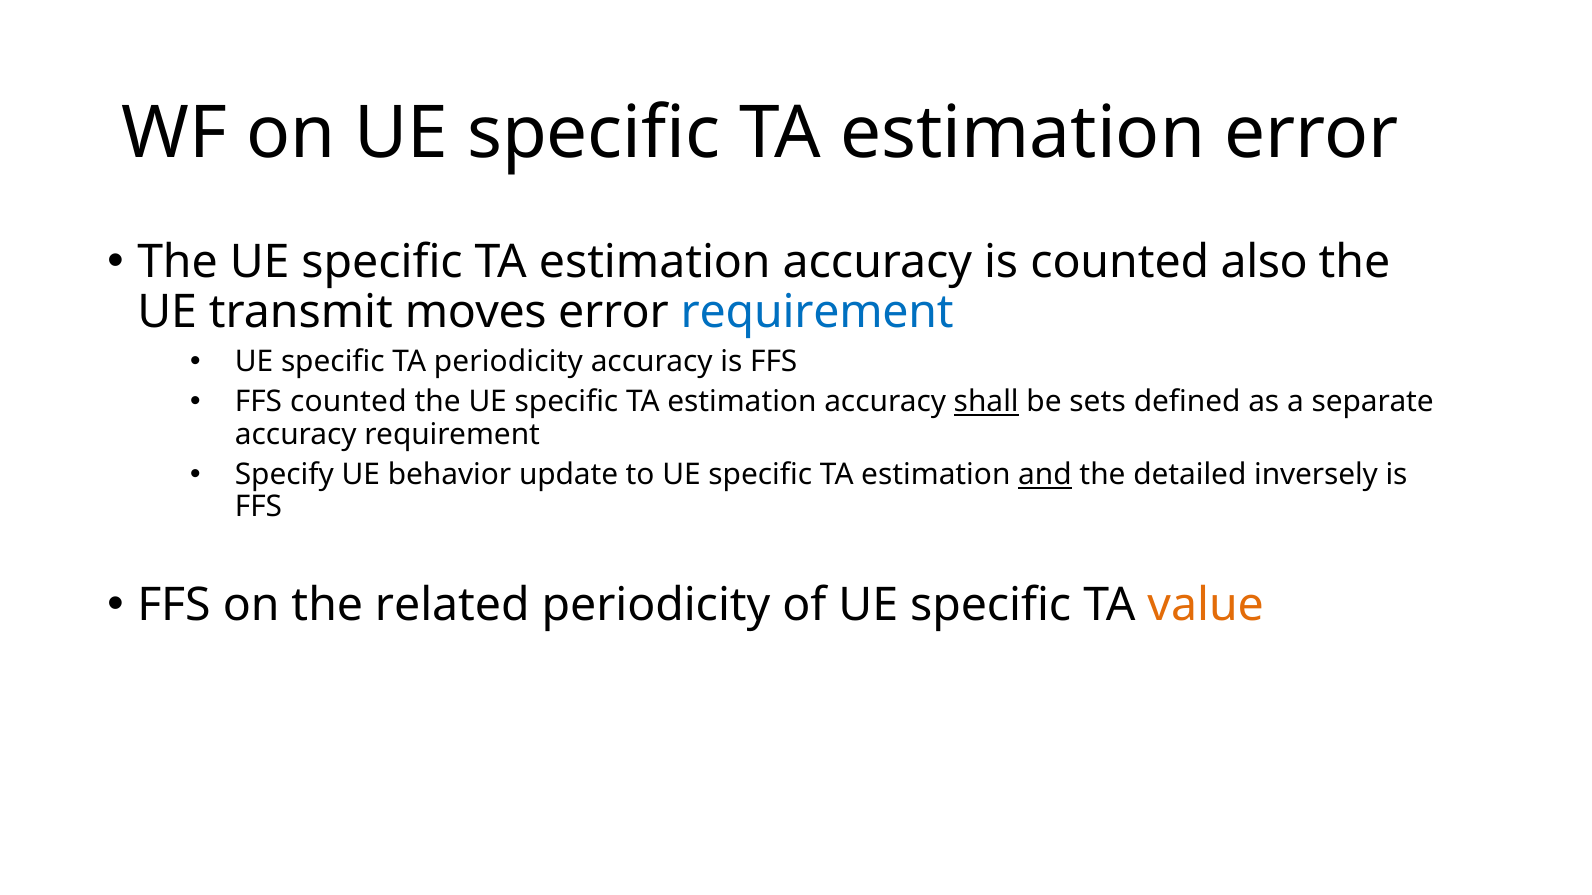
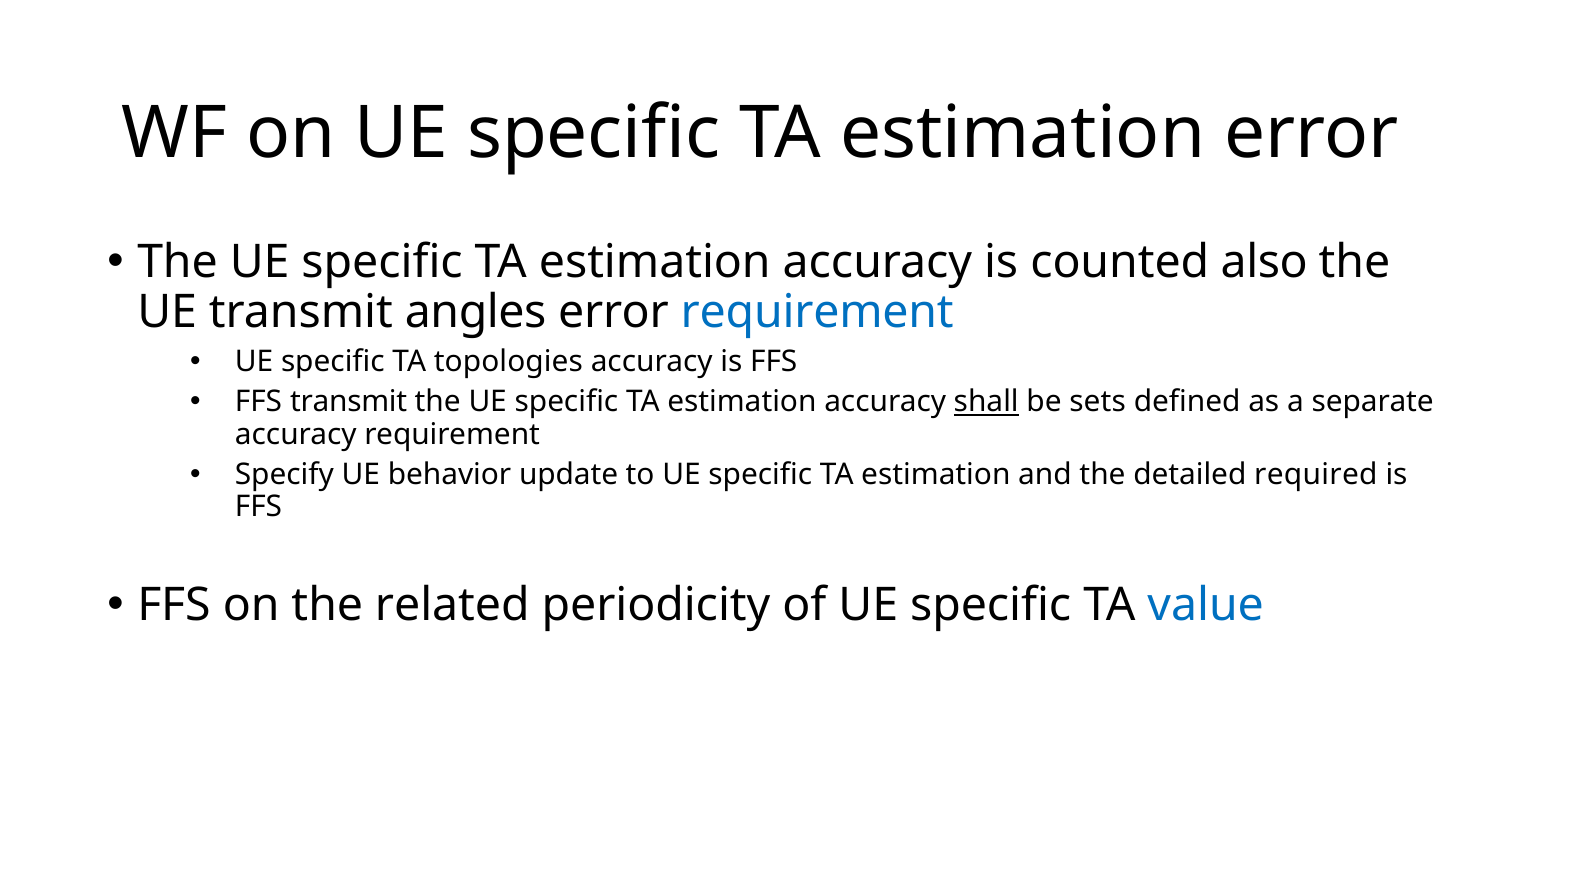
moves: moves -> angles (476, 312)
TA periodicity: periodicity -> topologies (508, 362)
FFS counted: counted -> transmit (349, 402)
and underline: present -> none (1045, 475)
inversely: inversely -> required (1316, 475)
value colour: orange -> blue (1206, 605)
